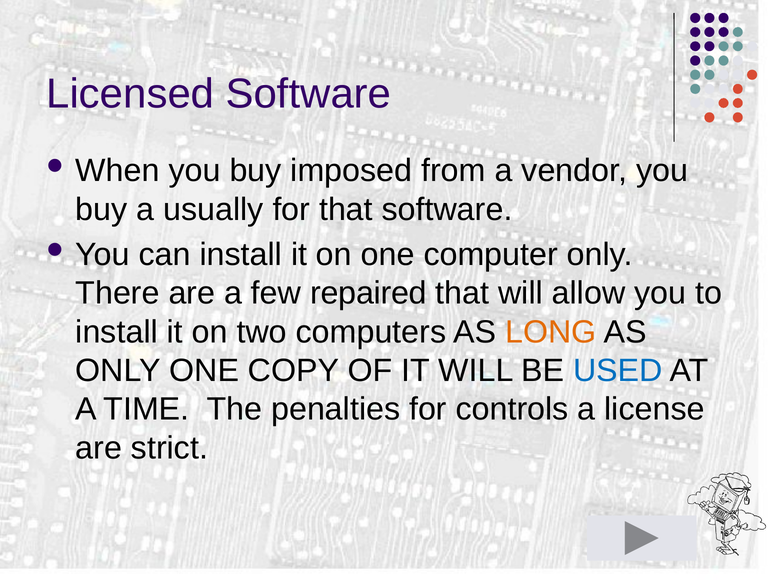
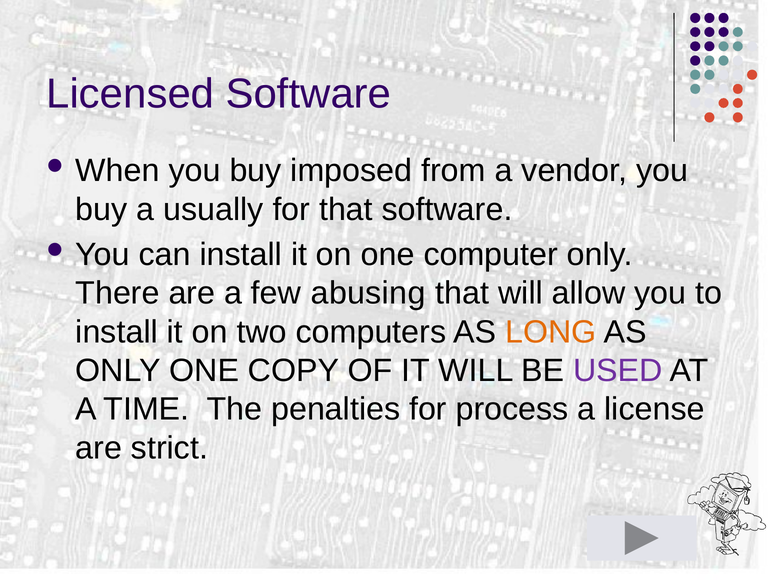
repaired: repaired -> abusing (368, 294)
USED colour: blue -> purple (618, 371)
controls: controls -> process (512, 410)
